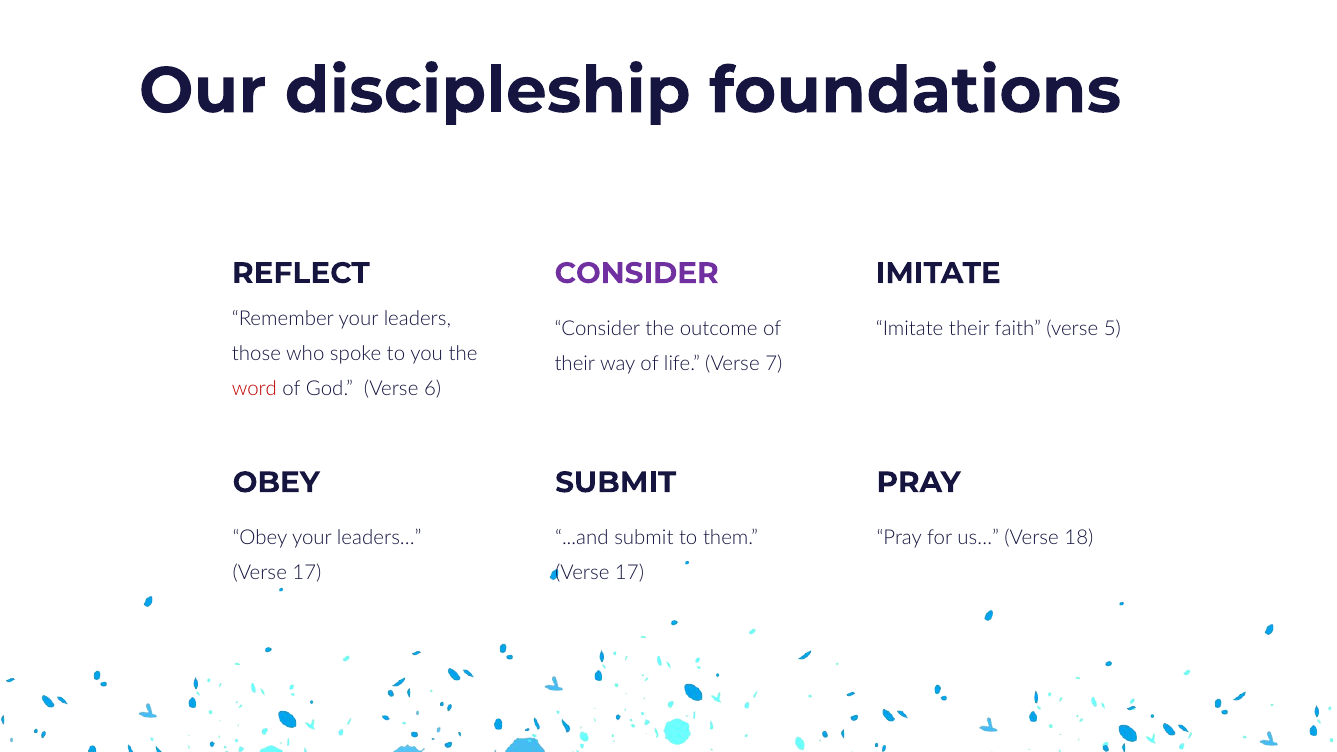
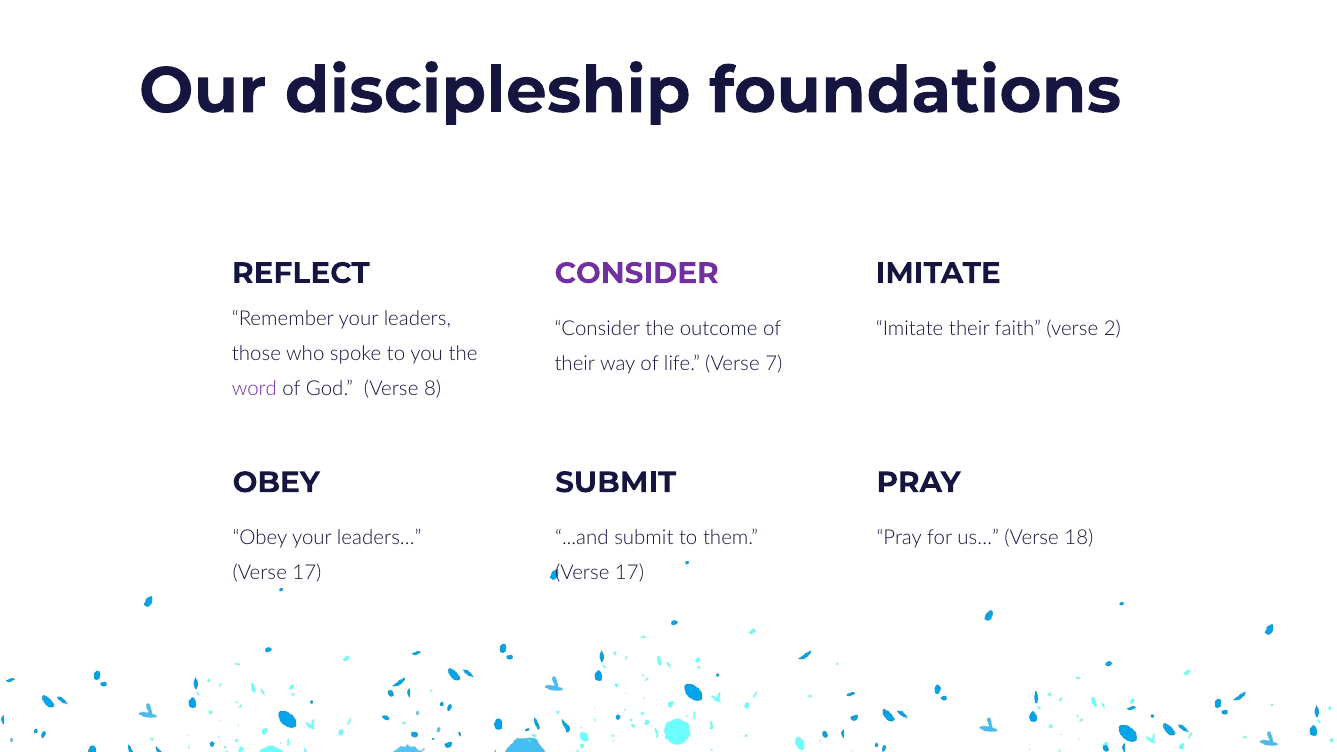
5: 5 -> 2 (1112, 329)
word colour: red -> purple (254, 389)
6: 6 -> 8 (433, 389)
